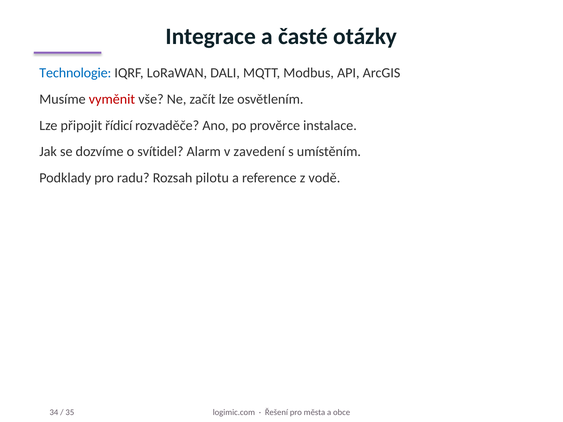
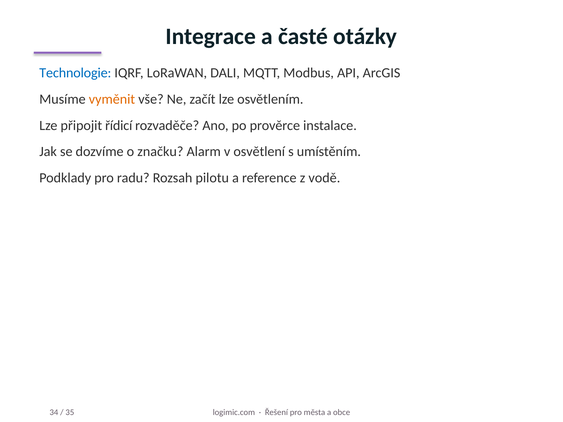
vyměnit colour: red -> orange (112, 99)
svítidel: svítidel -> značku (160, 152)
zavedení: zavedení -> osvětlení (259, 152)
